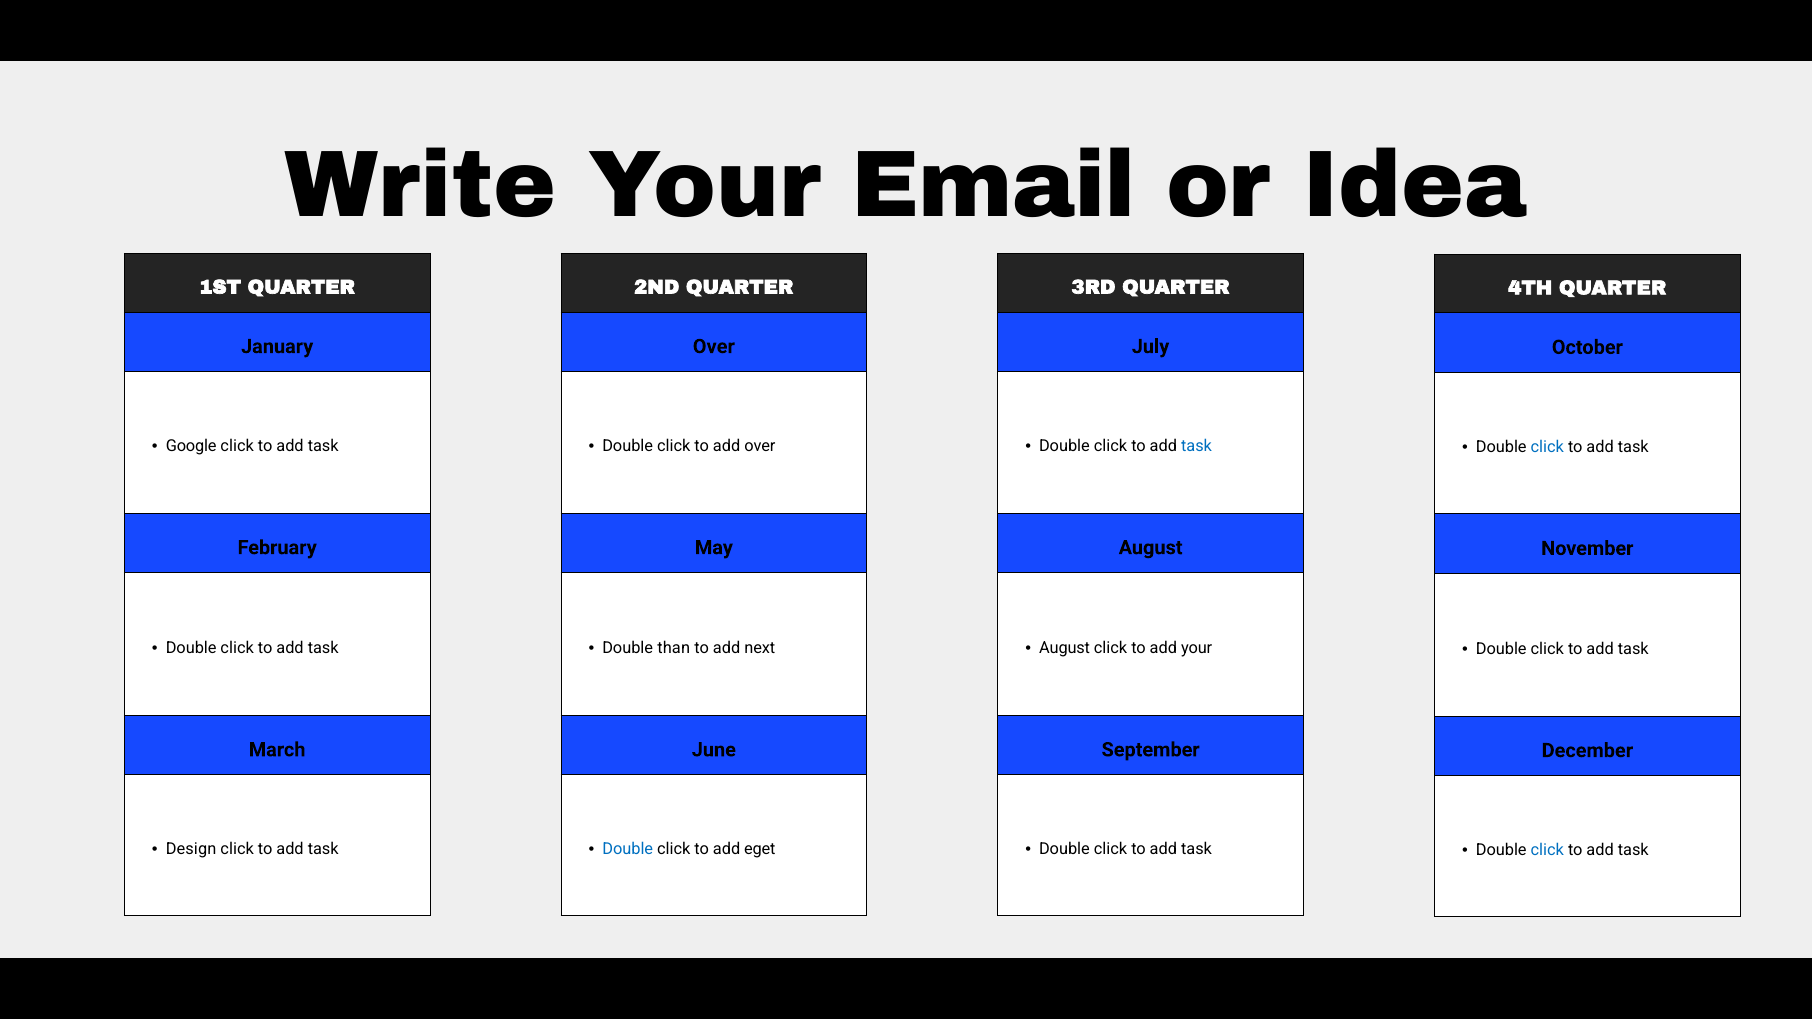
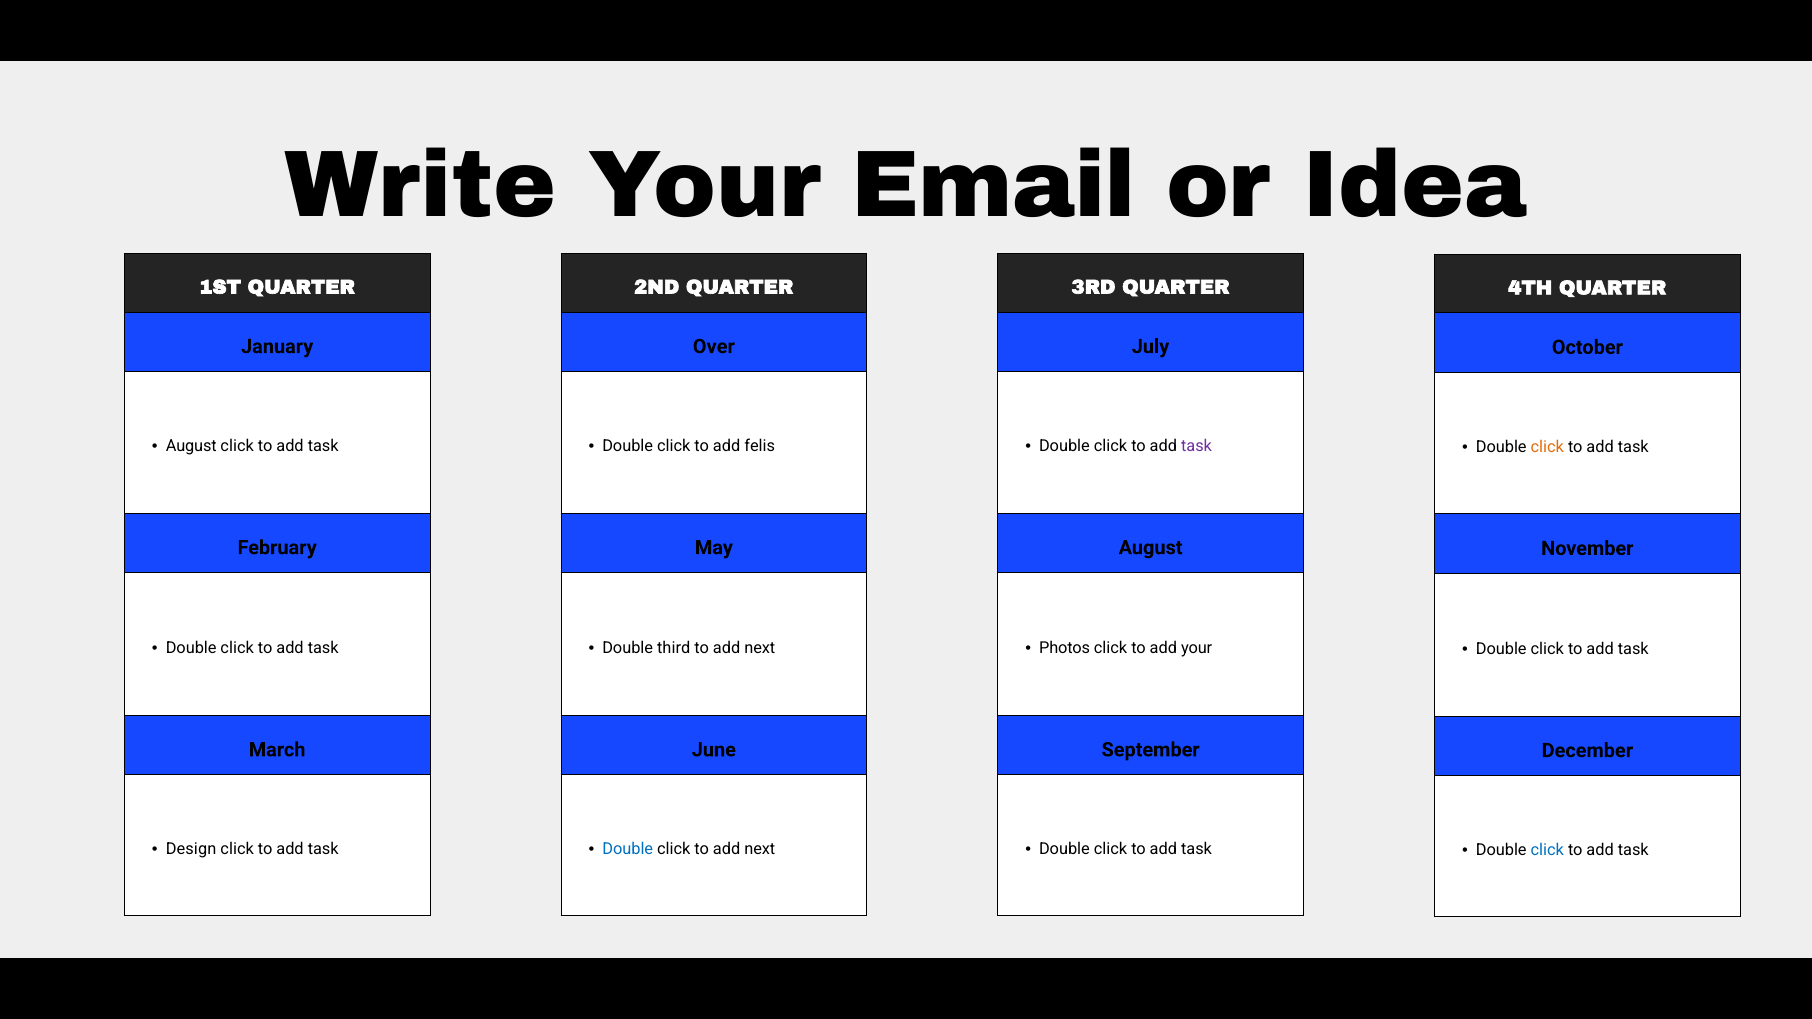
Google: Google -> August (191, 446)
add over: over -> felis (760, 446)
task colour: blue -> purple (1197, 446)
click colour: blue -> orange (1547, 447)
than: than -> third (674, 648)
August: August -> Photos (1065, 648)
click to add eget: eget -> next (760, 850)
